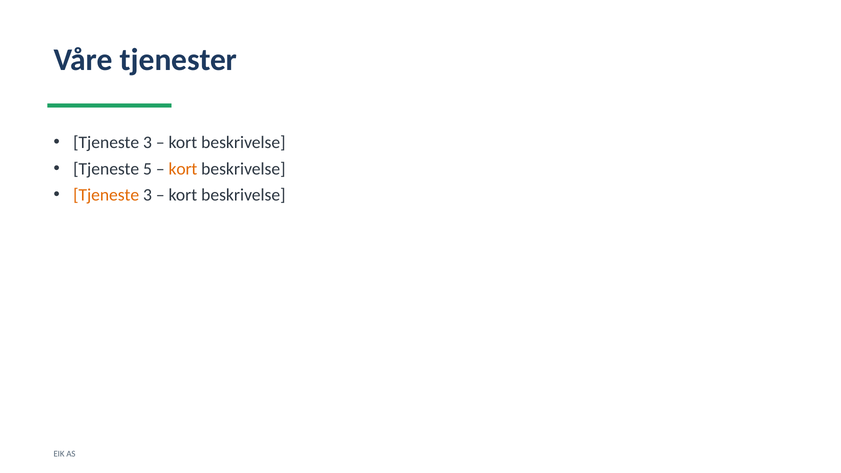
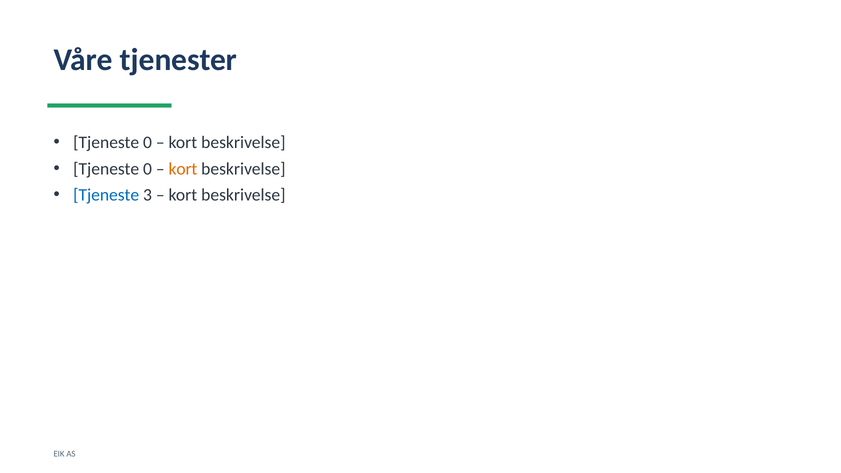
3: 3 -> 0 (147, 142)
5: 5 -> 0 (147, 169)
Tjeneste colour: orange -> blue (106, 195)
